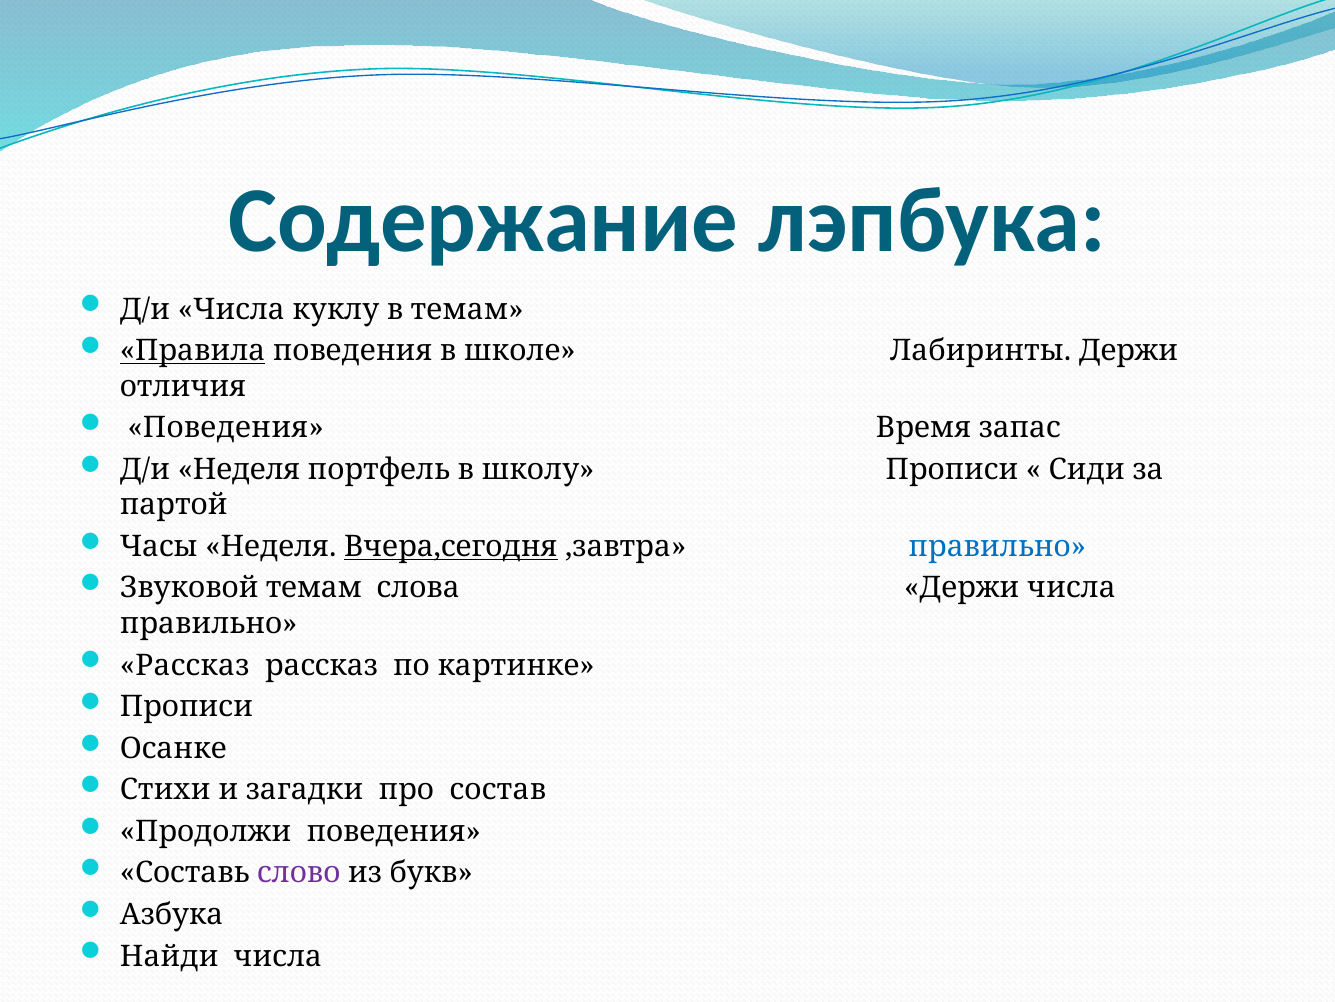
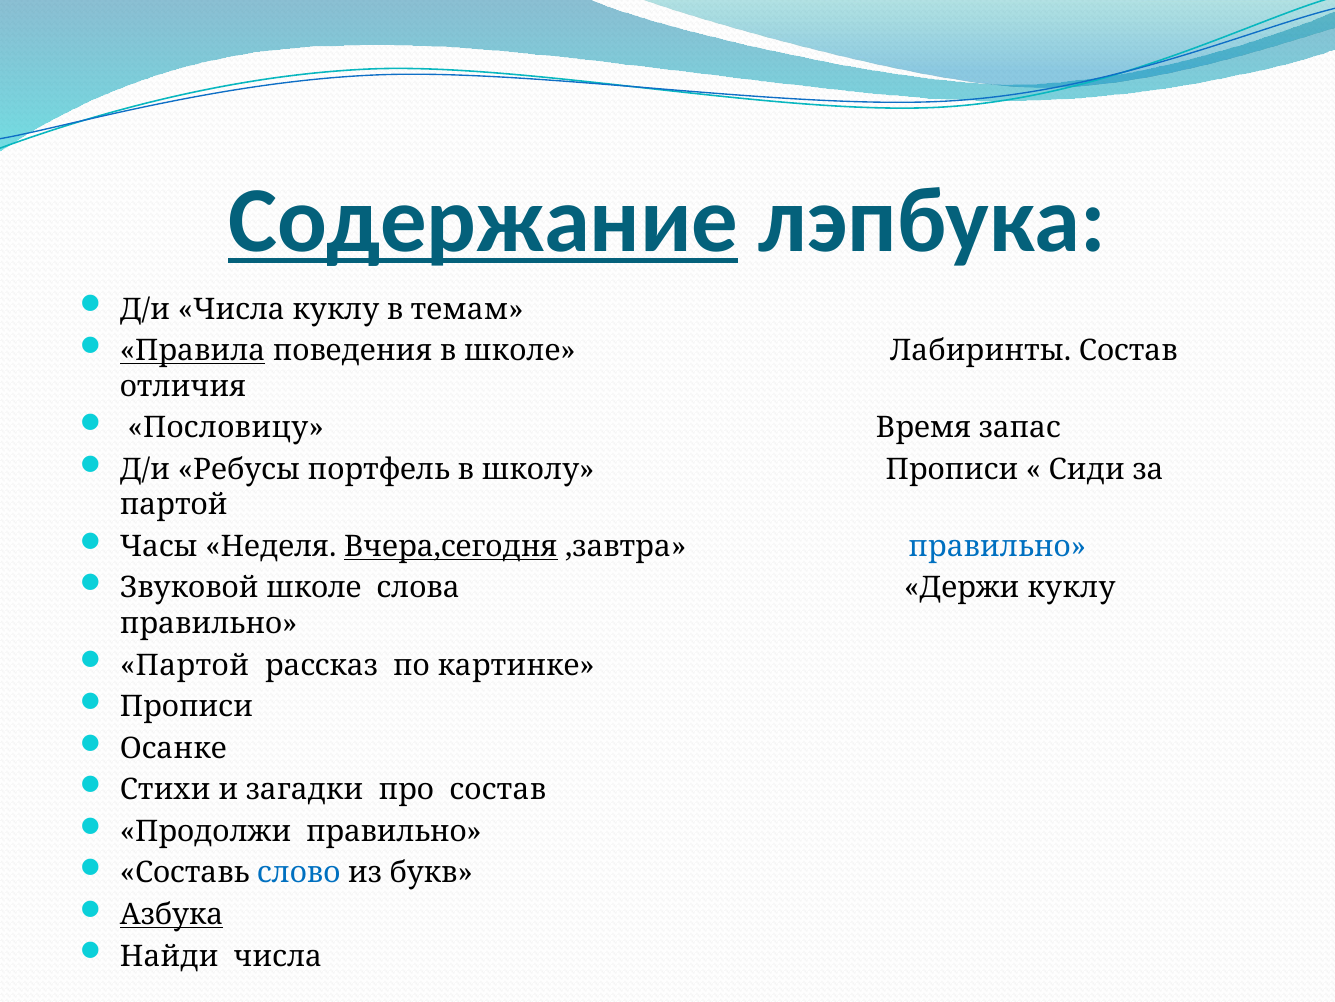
Содержание underline: none -> present (483, 220)
Лабиринты Держи: Держи -> Состав (1128, 351)
Поведения: Поведения -> Пословицу (226, 428)
Д/и Неделя: Неделя -> Ребусы (239, 469)
Звуковой темам: темам -> школе (314, 588)
Держи числа: числа -> куклу (1071, 588)
Рассказ: Рассказ -> Партой (185, 665)
Продолжи поведения: поведения -> правильно (394, 831)
слово colour: purple -> blue (299, 872)
Азбука underline: none -> present (172, 914)
